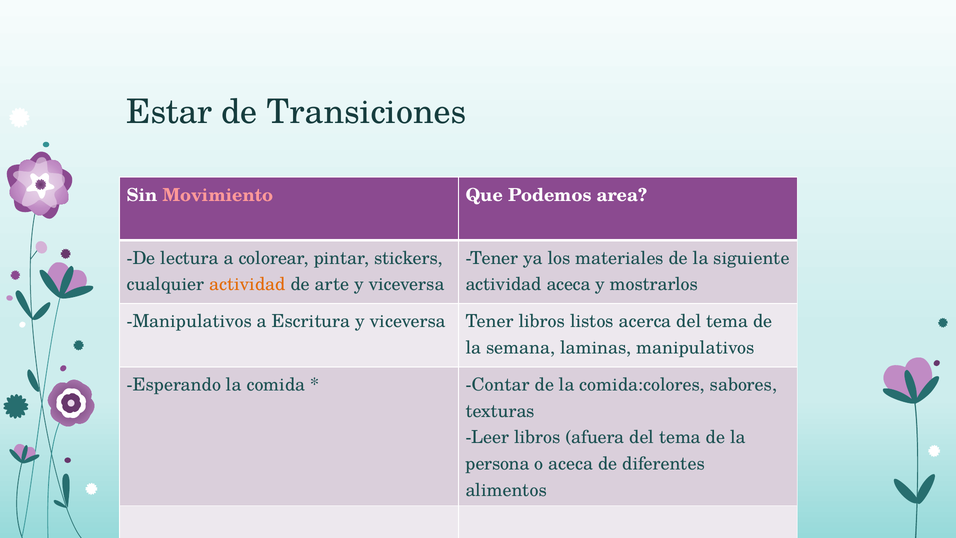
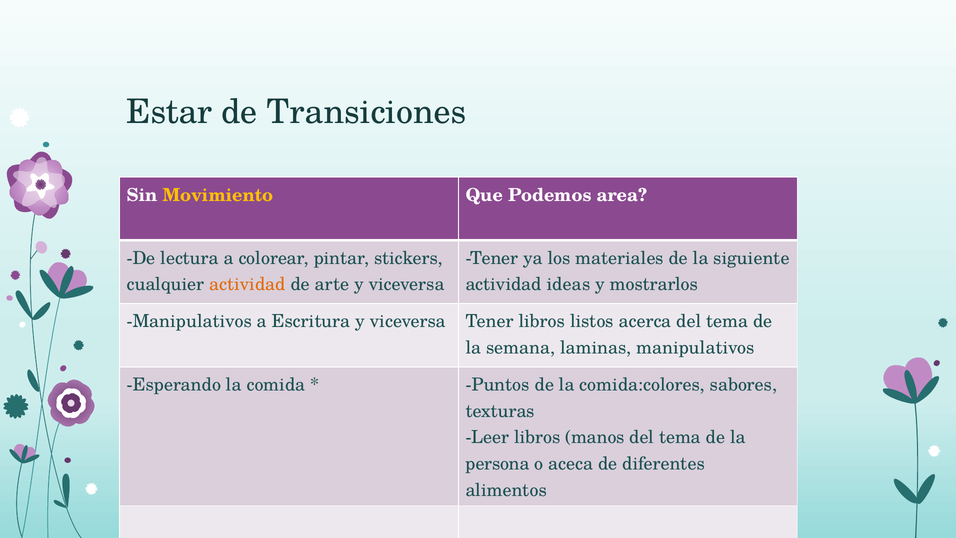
Movimiento colour: pink -> yellow (218, 195)
actividad aceca: aceca -> ideas (569, 284)
Contar: Contar -> Puntos (498, 385)
afuera: afuera -> manos (595, 437)
